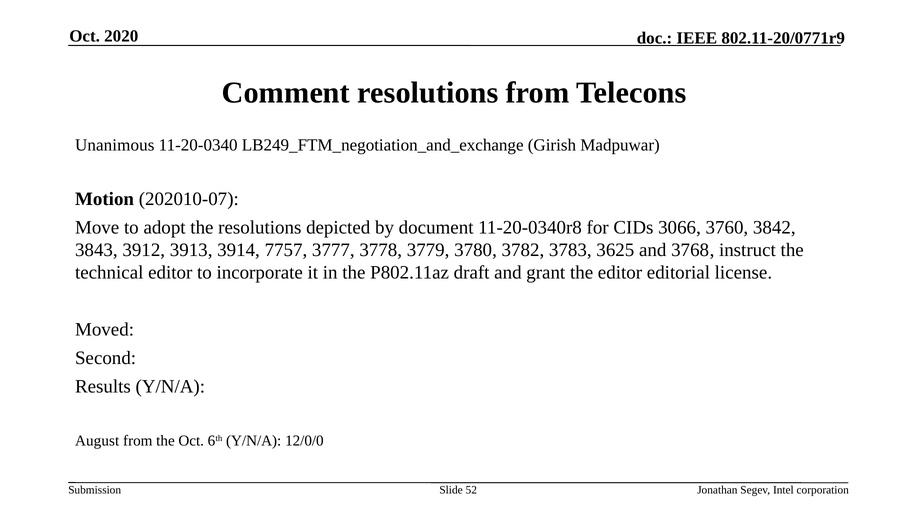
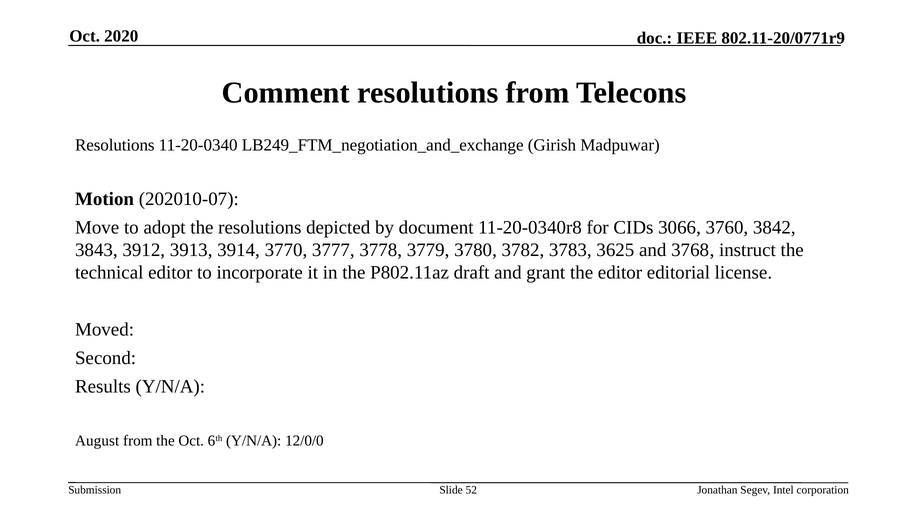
Unanimous: Unanimous -> Resolutions (115, 145)
7757: 7757 -> 3770 (286, 250)
